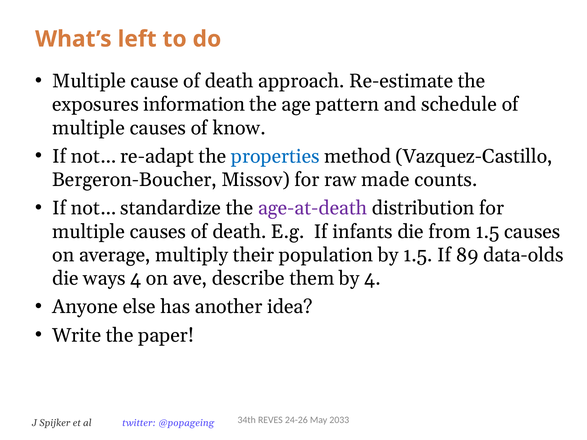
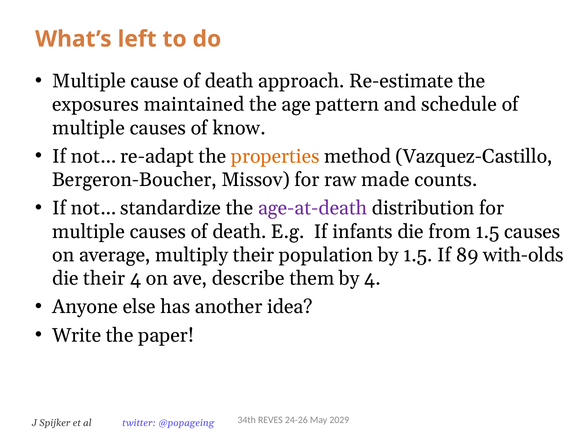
information: information -> maintained (194, 104)
properties colour: blue -> orange (275, 156)
data-olds: data-olds -> with-olds (523, 255)
die ways: ways -> their (104, 279)
2033: 2033 -> 2029 (339, 420)
